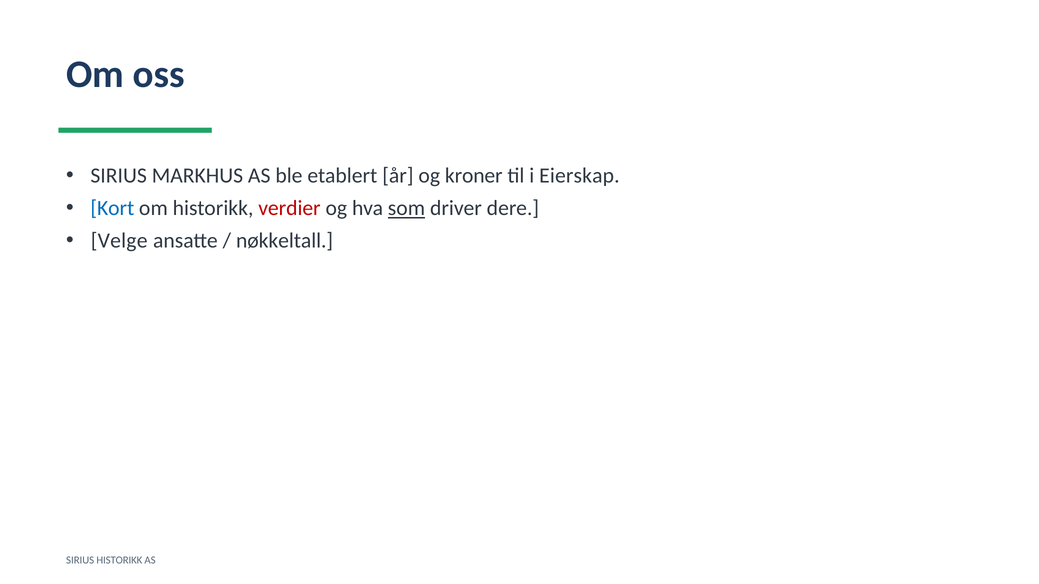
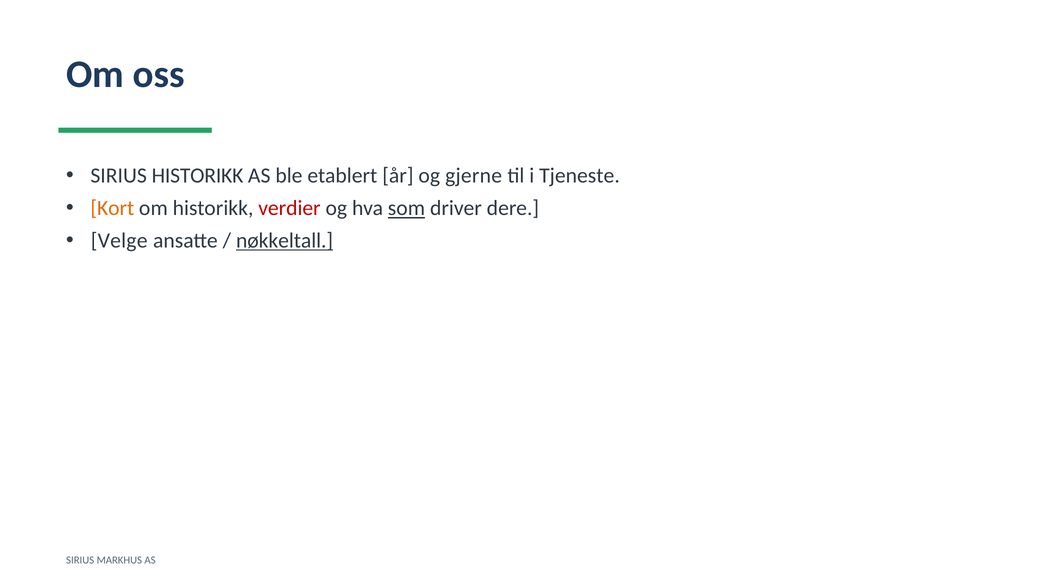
SIRIUS MARKHUS: MARKHUS -> HISTORIKK (198, 176)
kroner: kroner -> gjerne (474, 176)
Eierskap: Eierskap -> Tjeneste (580, 176)
Kort colour: blue -> orange (112, 208)
nøkkeltall underline: none -> present (285, 241)
SIRIUS HISTORIKK: HISTORIKK -> MARKHUS (119, 561)
